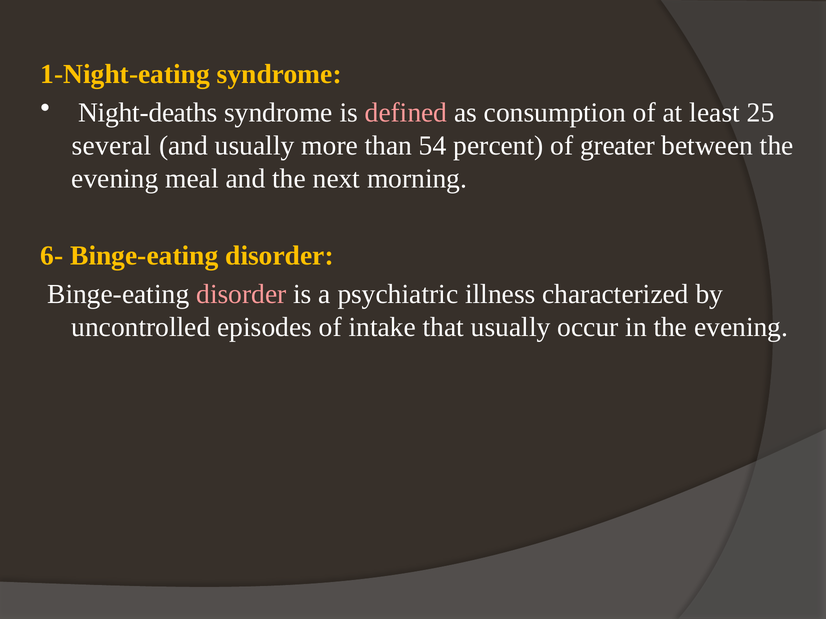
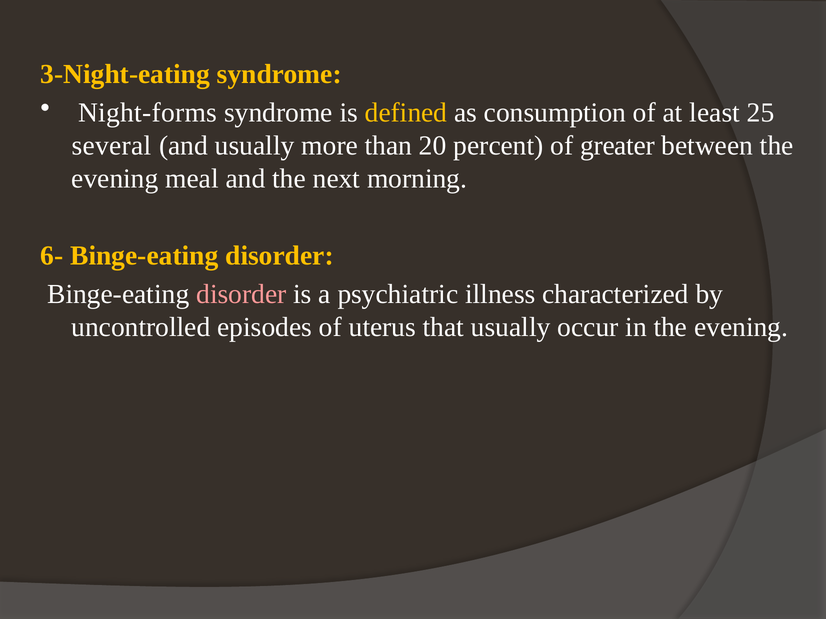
1-Night-eating: 1-Night-eating -> 3-Night-eating (125, 74)
Night-deaths: Night-deaths -> Night-forms (148, 113)
defined colour: pink -> yellow (406, 113)
54: 54 -> 20 (433, 146)
intake: intake -> uterus (382, 327)
